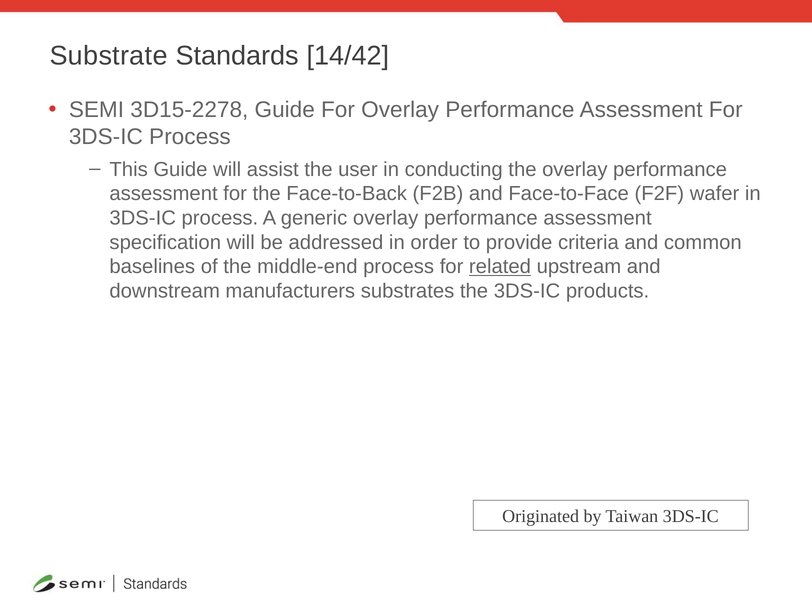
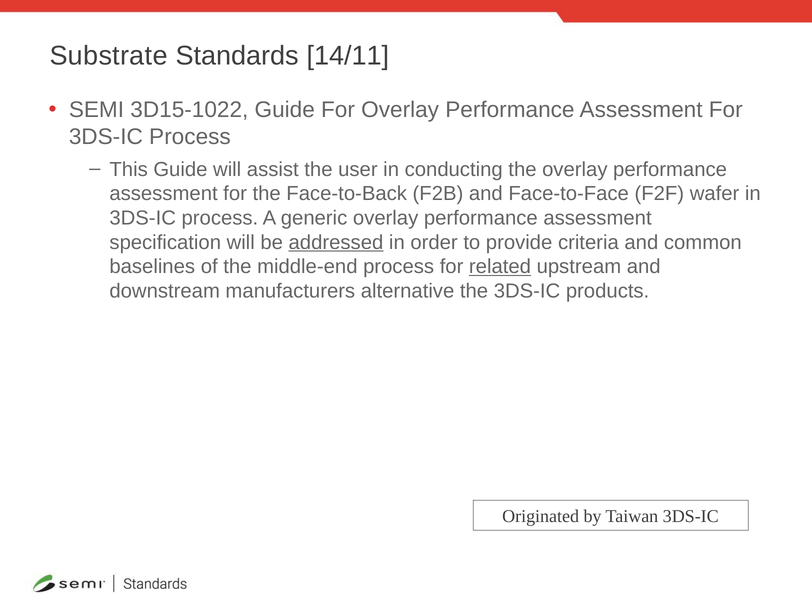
14/42: 14/42 -> 14/11 (348, 56)
3D15-2278: 3D15-2278 -> 3D15-1022 (189, 110)
addressed underline: none -> present (336, 242)
substrates: substrates -> alternative (408, 291)
